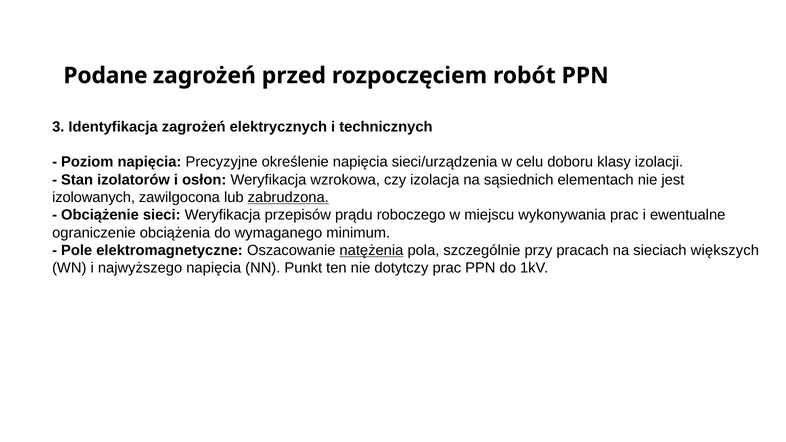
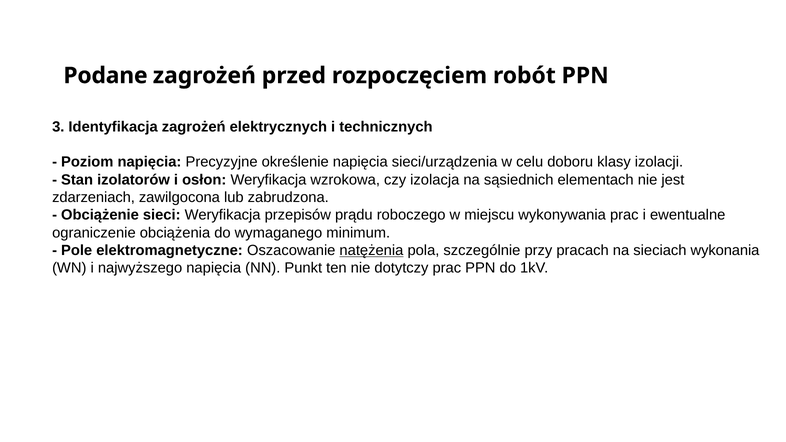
izolowanych: izolowanych -> zdarzeniach (94, 197)
zabrudzona underline: present -> none (288, 197)
większych: większych -> wykonania (725, 251)
